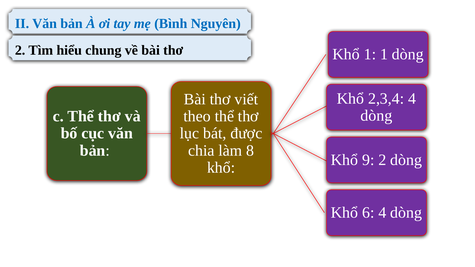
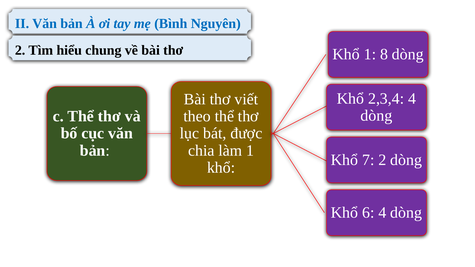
1 1: 1 -> 8 (384, 54)
làm 8: 8 -> 1 (250, 151)
9: 9 -> 7 (368, 160)
